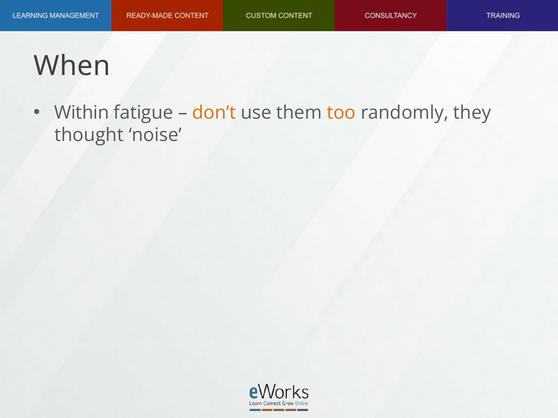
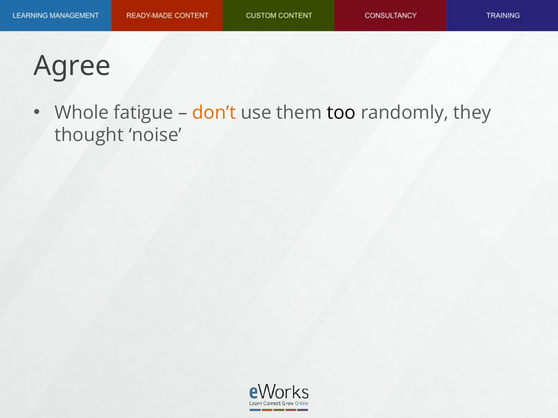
When: When -> Agree (72, 66)
Within: Within -> Whole (82, 113)
too colour: orange -> black (341, 113)
